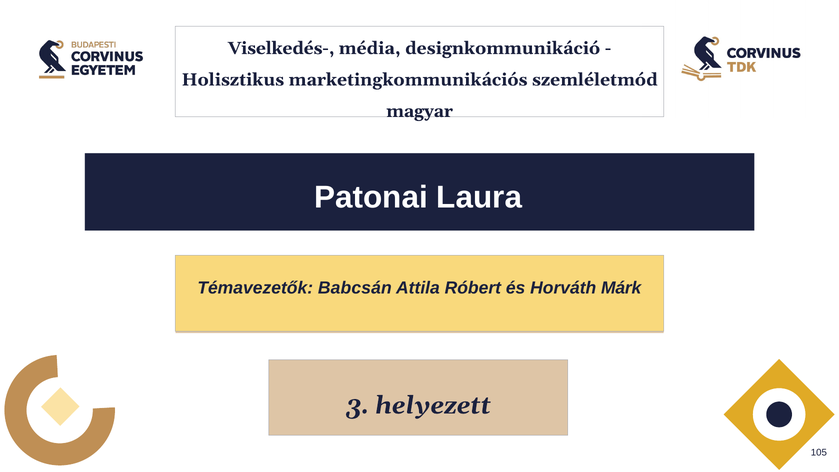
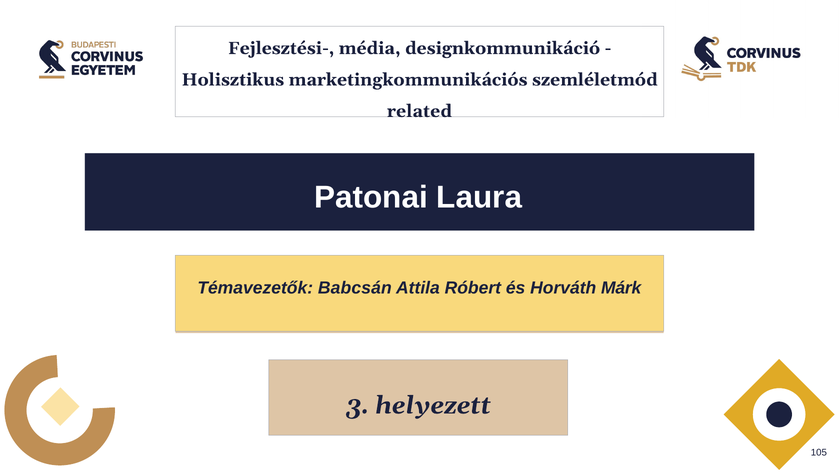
Viselkedés-: Viselkedés- -> Fejlesztési- (281, 48)
magyar: magyar -> related (419, 111)
